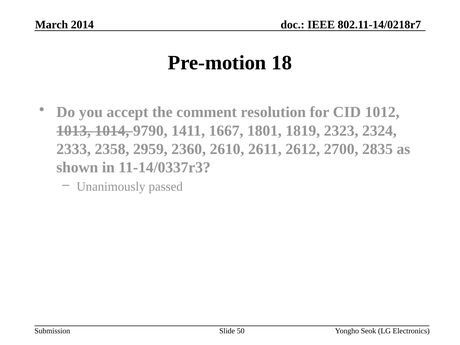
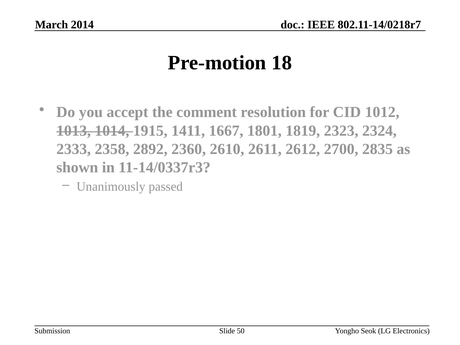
9790: 9790 -> 1915 (150, 131)
2959: 2959 -> 2892 (150, 149)
